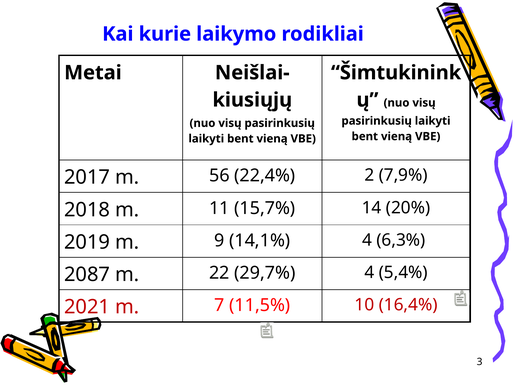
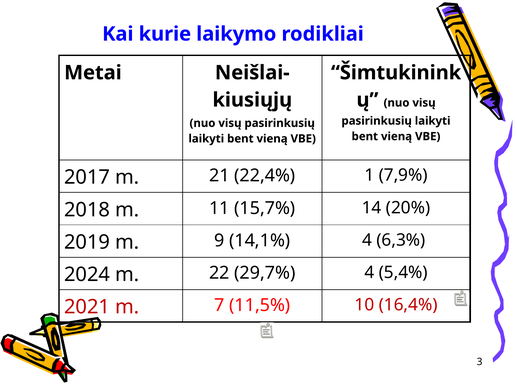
56: 56 -> 21 (219, 176)
2: 2 -> 1 (369, 176)
2087: 2087 -> 2024 (87, 275)
